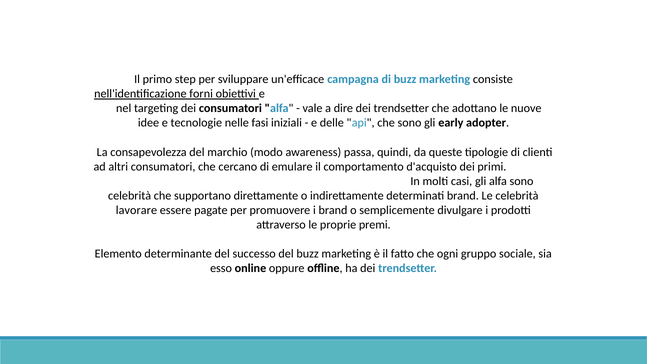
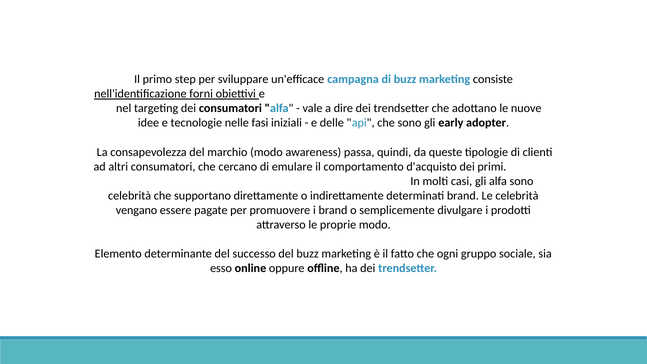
lavorare: lavorare -> vengano (137, 210)
proprie premi: premi -> modo (375, 225)
